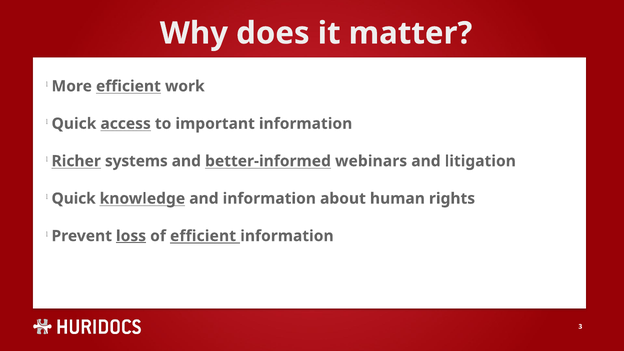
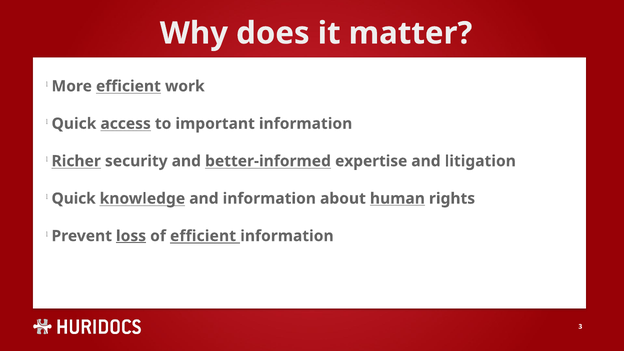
systems: systems -> security (136, 161)
webinars: webinars -> expertise (371, 161)
human underline: none -> present (397, 199)
